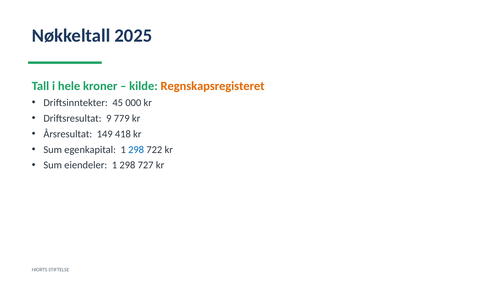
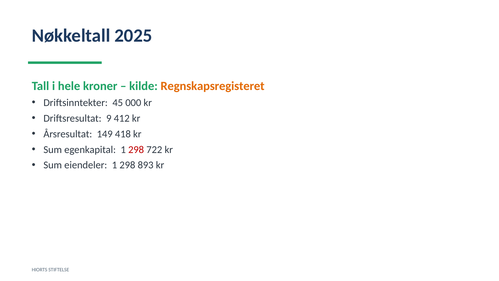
779: 779 -> 412 (122, 118)
298 colour: blue -> red (136, 149)
727: 727 -> 893 (146, 165)
